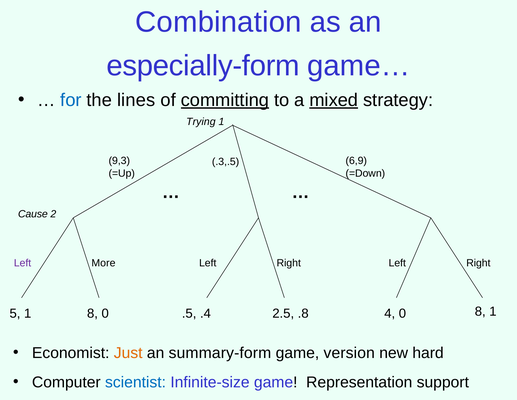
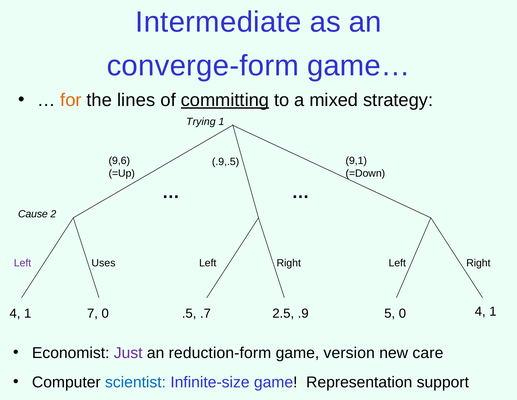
Combination: Combination -> Intermediate (218, 22)
especially-form: especially-form -> converge-form (203, 66)
for colour: blue -> orange (71, 100)
mixed underline: present -> none (334, 100)
9,3: 9,3 -> 9,6 (119, 161)
6,9: 6,9 -> 9,1 (356, 161)
.3,.5: .3,.5 -> .9,.5 (226, 161)
More: More -> Uses (103, 263)
5: 5 -> 4 (15, 313)
1 8: 8 -> 7 (92, 313)
.4: .4 -> .7 (205, 313)
.8: .8 -> .9 (303, 313)
4: 4 -> 5 (390, 313)
0 8: 8 -> 4 (480, 311)
Just colour: orange -> purple (128, 353)
summary-form: summary-form -> reduction-form (220, 353)
hard: hard -> care (428, 353)
